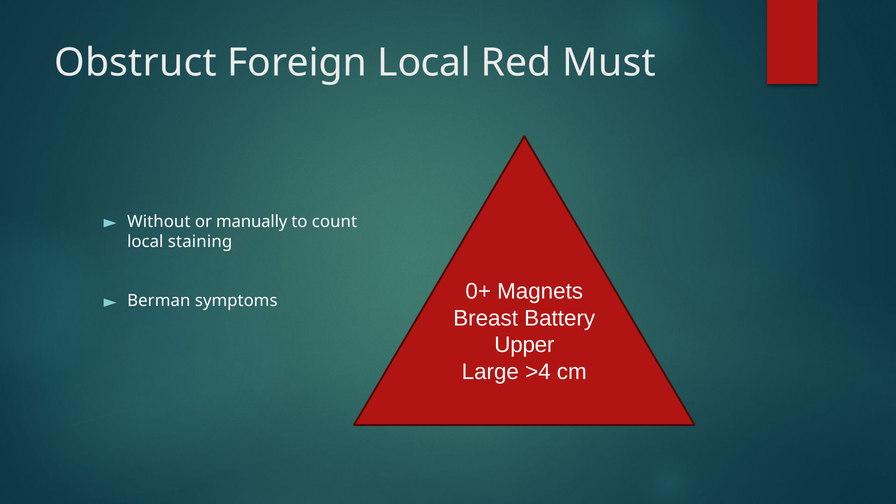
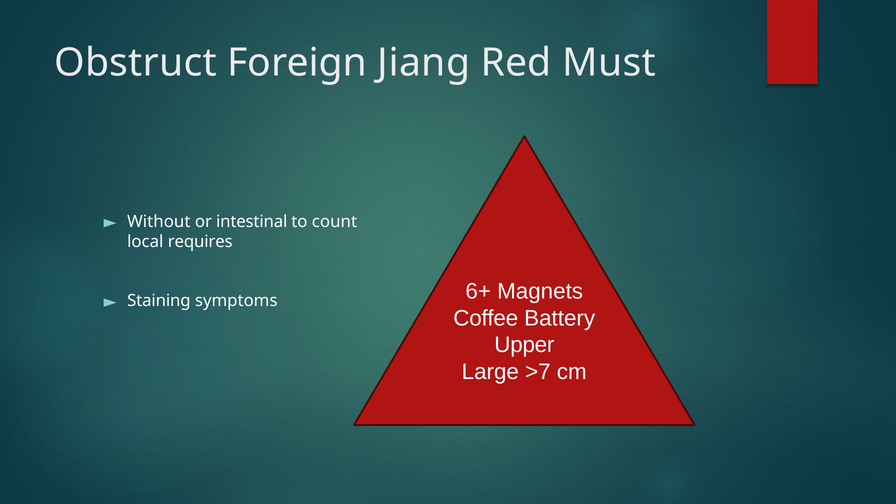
Foreign Local: Local -> Jiang (424, 63)
manually: manually -> intestinal (252, 221)
staining: staining -> requires (200, 242)
0+: 0+ -> 6+ (478, 291)
Berman: Berman -> Staining (159, 301)
Breast: Breast -> Coffee (486, 318)
>4: >4 -> >7 (538, 372)
